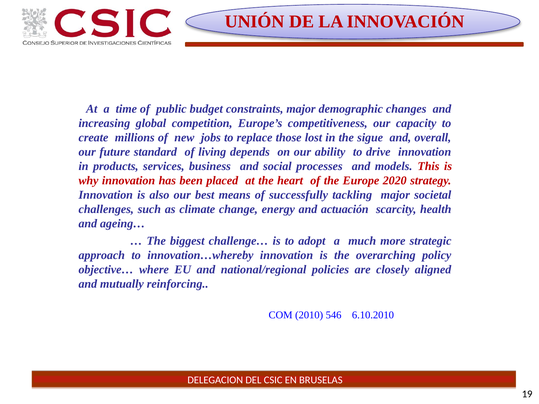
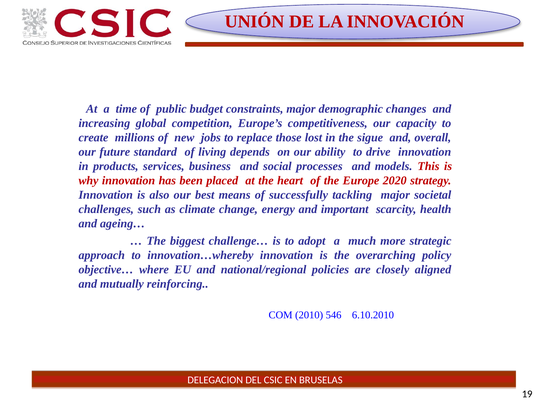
actuación: actuación -> important (345, 209)
